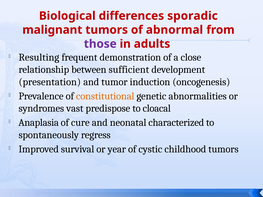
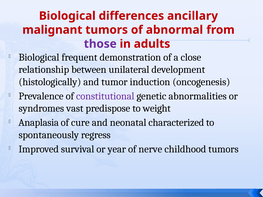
sporadic: sporadic -> ancillary (193, 16)
Resulting: Resulting -> Biological (39, 57)
sufficient: sufficient -> unilateral (129, 70)
presentation: presentation -> histologically (50, 82)
constitutional colour: orange -> purple (105, 96)
cloacal: cloacal -> weight (157, 108)
cystic: cystic -> nerve (150, 149)
